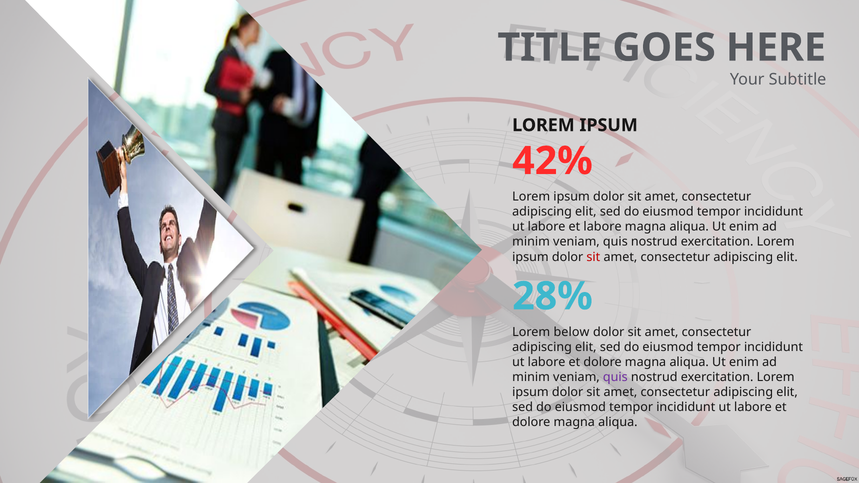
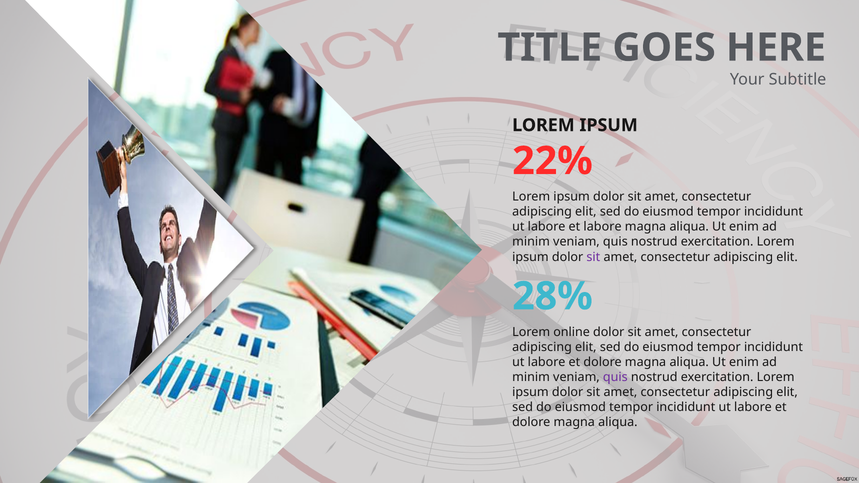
42%: 42% -> 22% (552, 161)
sit colour: red -> purple (593, 257)
below: below -> online (572, 332)
